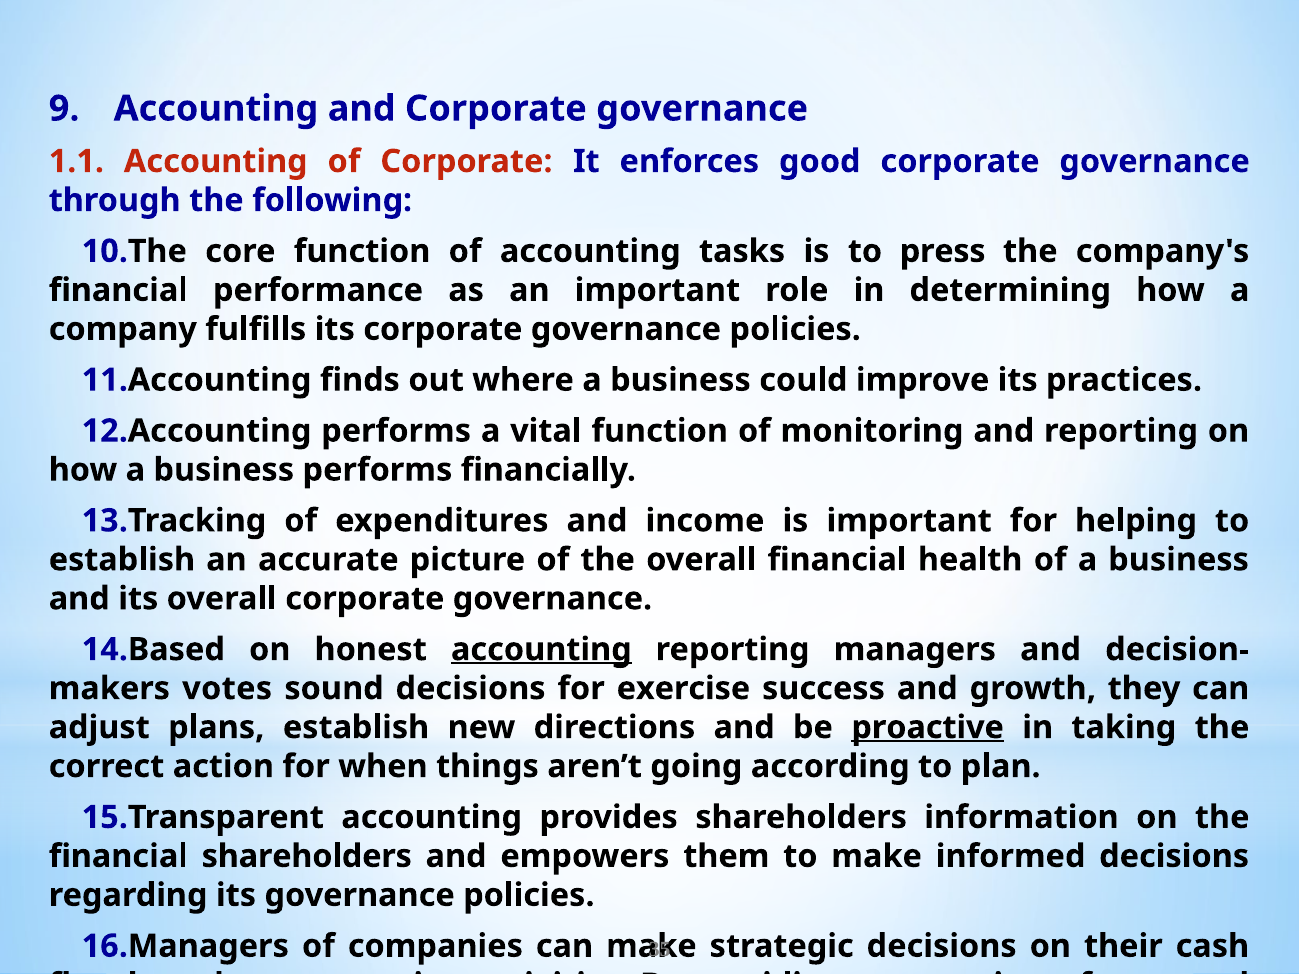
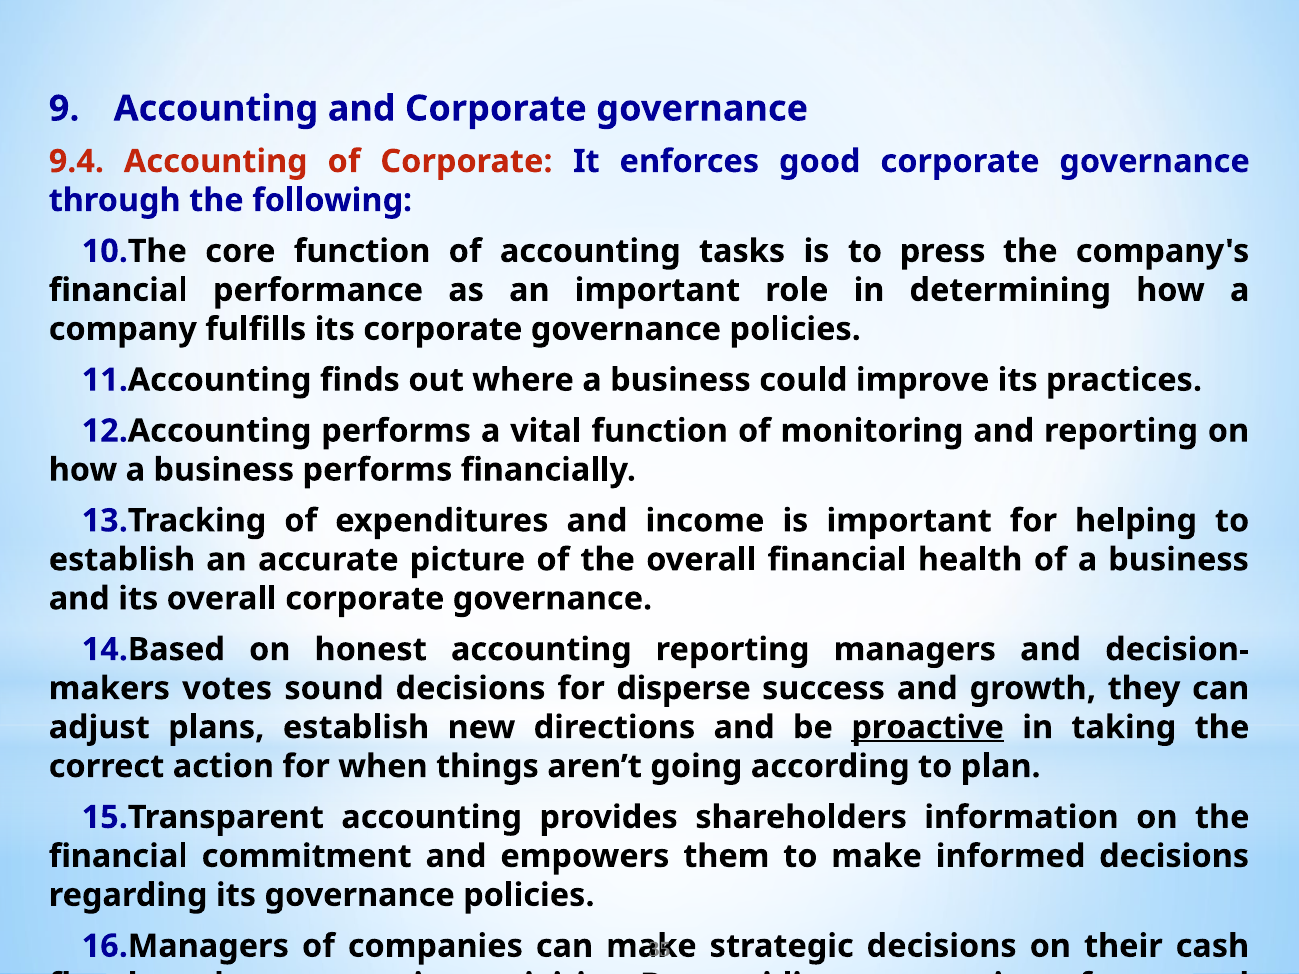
1.1: 1.1 -> 9.4 (76, 161)
accounting underline: present -> none (541, 650)
exercise: exercise -> disperse (684, 689)
financial shareholders: shareholders -> commitment (307, 856)
